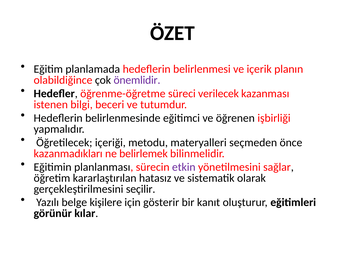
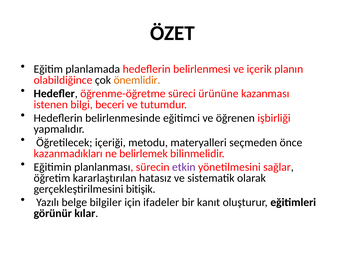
önemlidir colour: purple -> orange (137, 80)
verilecek: verilecek -> ürününe (218, 94)
seçilir: seçilir -> bitişik (141, 190)
kişilere: kişilere -> bilgiler (106, 203)
gösterir: gösterir -> ifadeler (161, 203)
